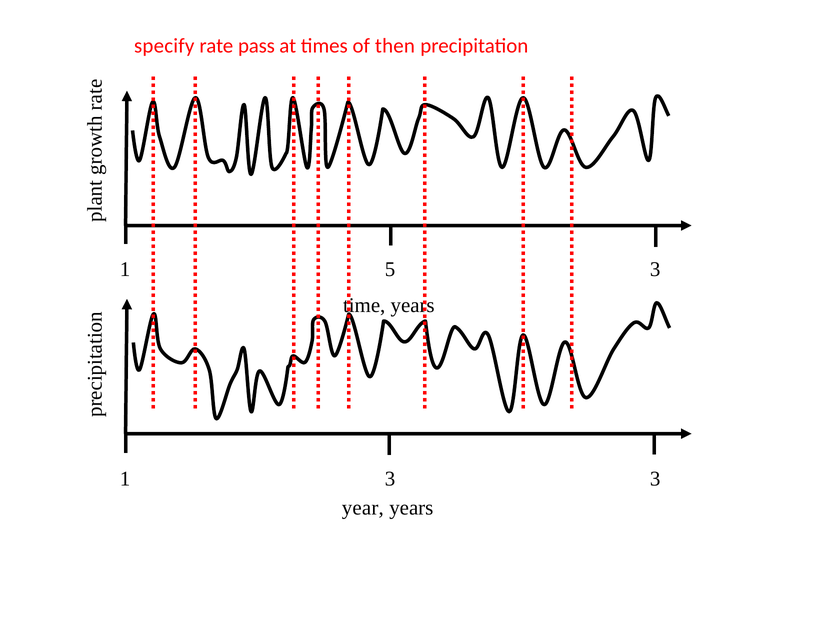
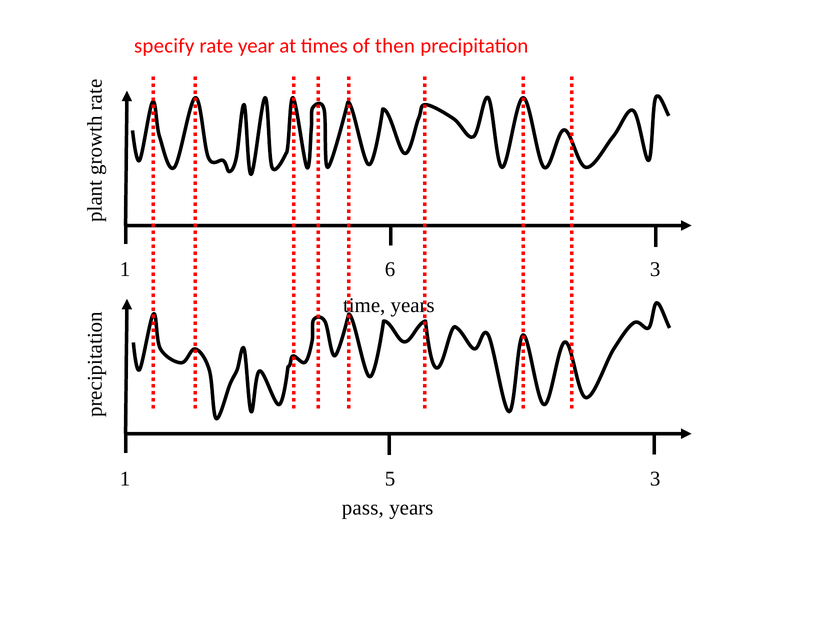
pass: pass -> year (256, 46)
5: 5 -> 6 (390, 269)
1 3: 3 -> 5 (390, 478)
year: year -> pass (363, 507)
